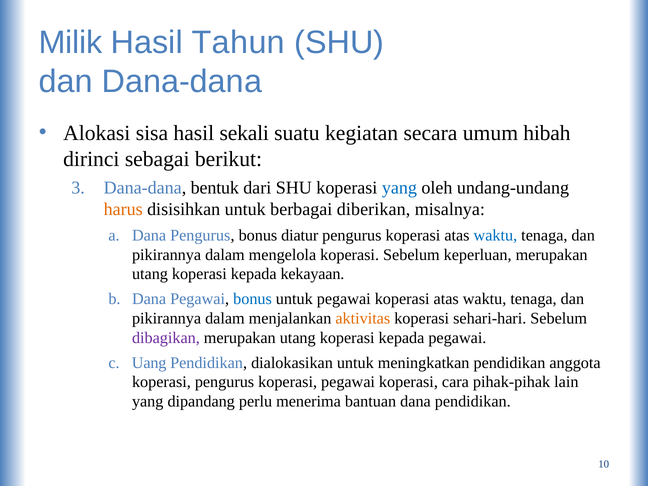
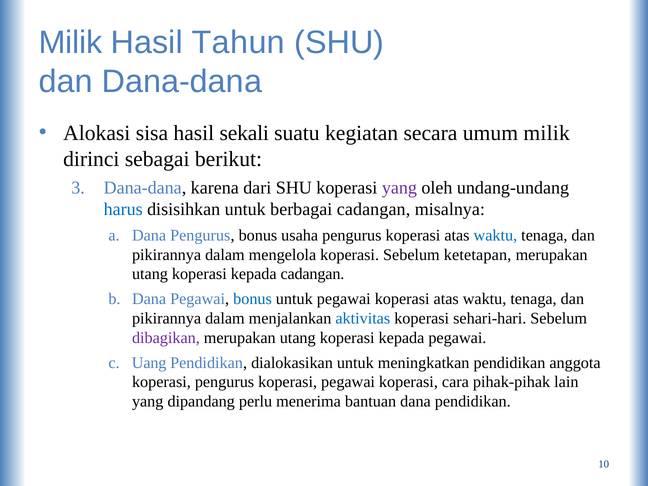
umum hibah: hibah -> milik (547, 133)
bentuk: bentuk -> karena (215, 188)
yang colour: blue -> purple (399, 188)
harus colour: orange -> blue (123, 209)
berbagai diberikan: diberikan -> cadangan (374, 209)
diatur: diatur -> usaha (300, 235)
keperluan: keperluan -> ketetapan (478, 255)
kepada kekayaan: kekayaan -> cadangan (312, 274)
aktivitas colour: orange -> blue (363, 318)
